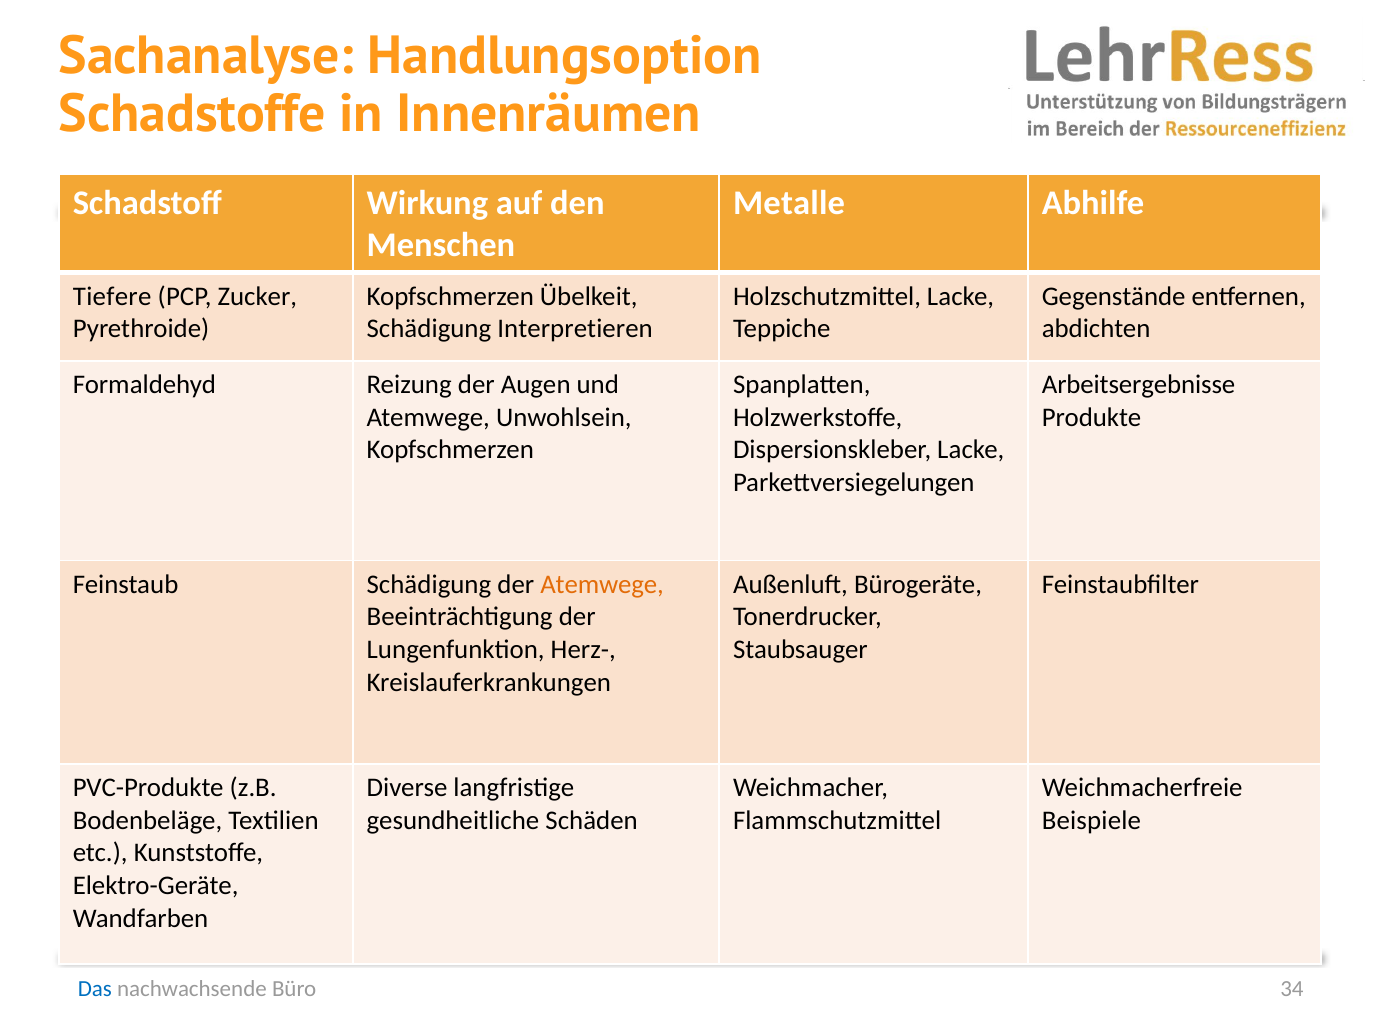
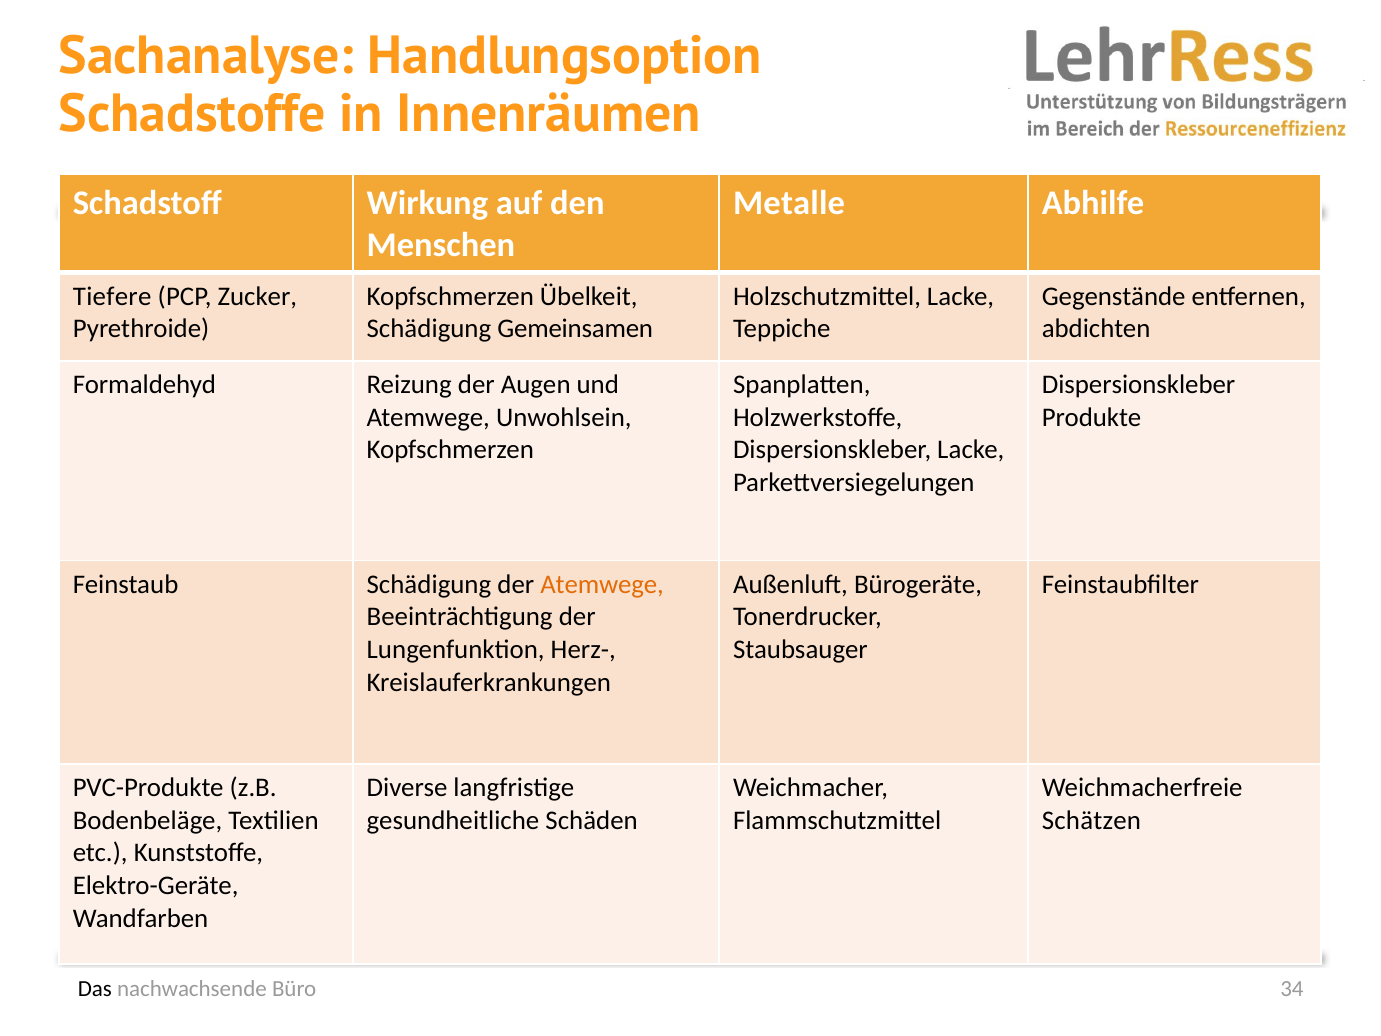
Interpretieren: Interpretieren -> Gemeinsamen (575, 329)
Arbeitsergebnisse: Arbeitsergebnisse -> Dispersionskleber (1139, 384)
Beispiele: Beispiele -> Schätzen (1091, 820)
Das colour: blue -> black (95, 989)
